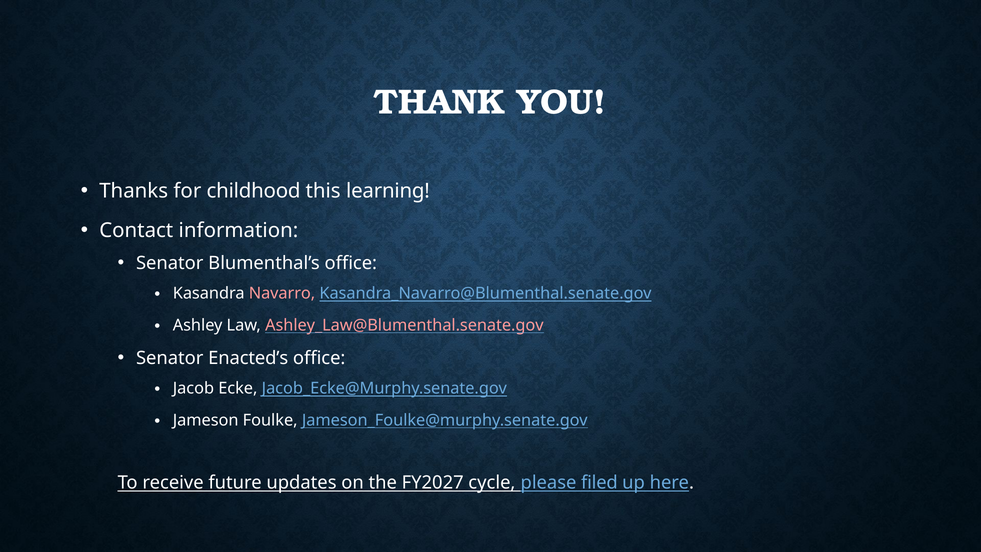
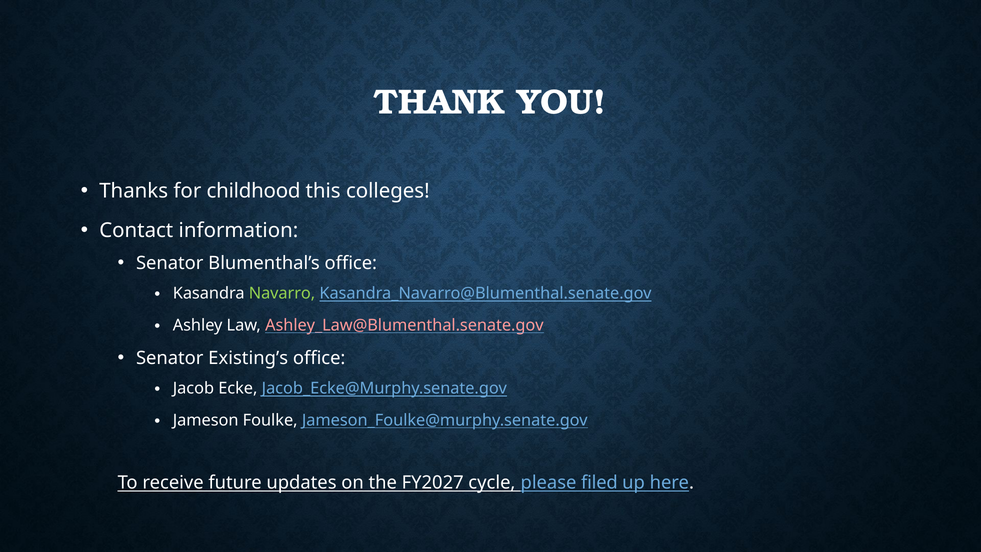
learning: learning -> colleges (388, 191)
Navarro colour: pink -> light green (282, 293)
Enacted’s: Enacted’s -> Existing’s (248, 358)
